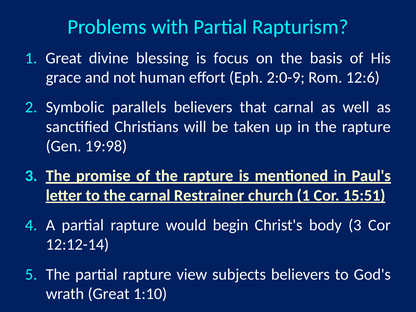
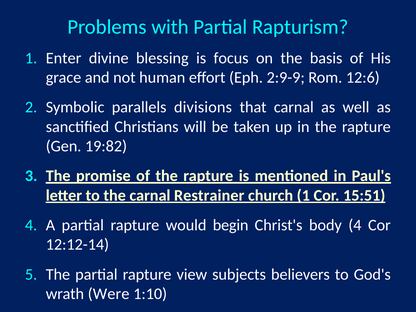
1 Great: Great -> Enter (64, 58)
2:0-9: 2:0-9 -> 2:9-9 (286, 77)
parallels believers: believers -> divisions (203, 107)
19:98: 19:98 -> 19:82 (106, 146)
body 3: 3 -> 4 (355, 225)
wrath Great: Great -> Were (109, 294)
